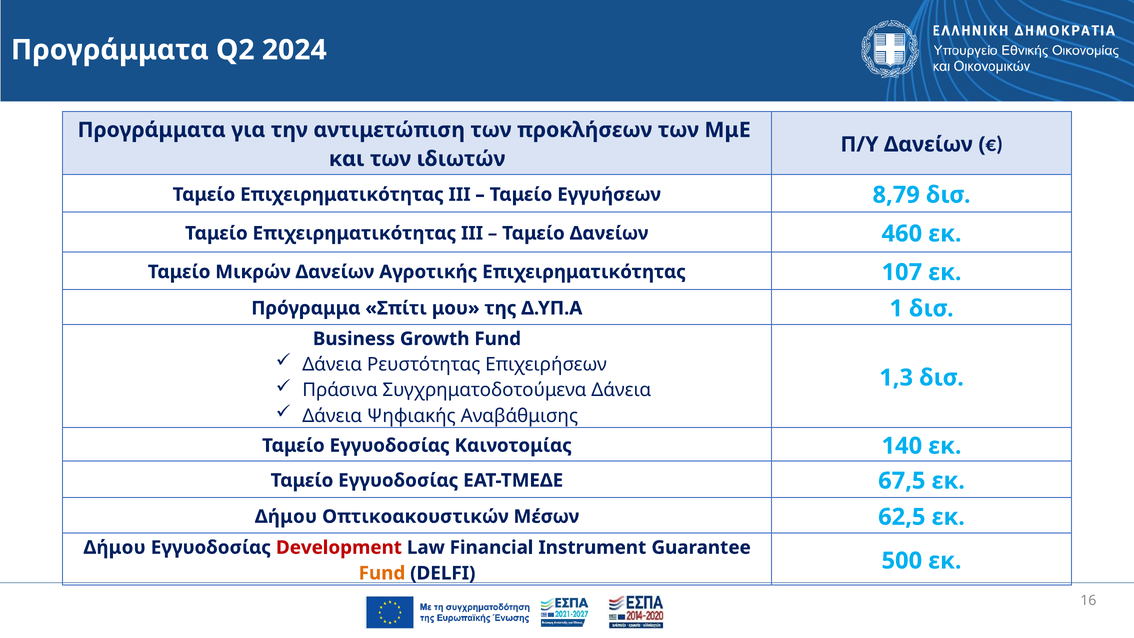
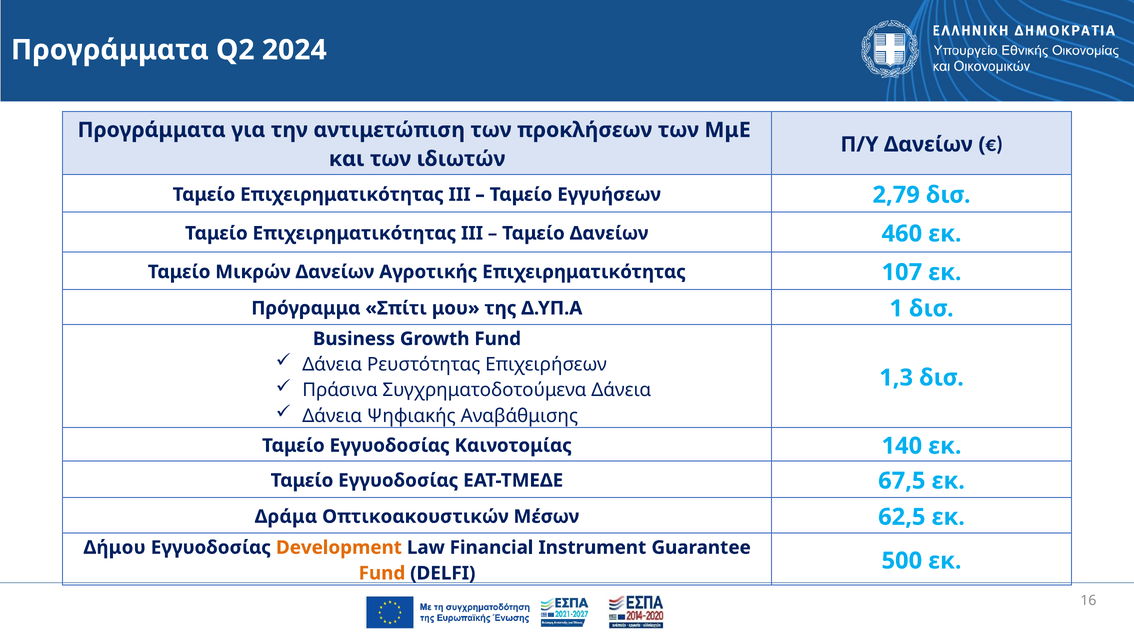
8,79: 8,79 -> 2,79 (896, 195)
Δήμου: Δήμου -> Δράμα (286, 517)
Development colour: red -> orange (339, 547)
